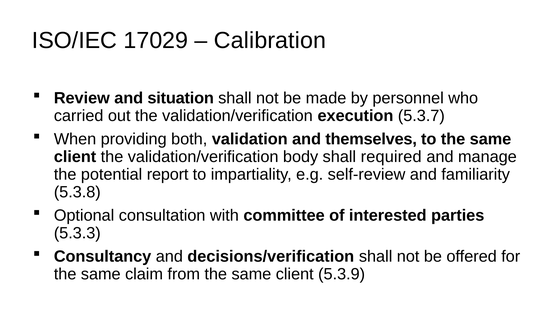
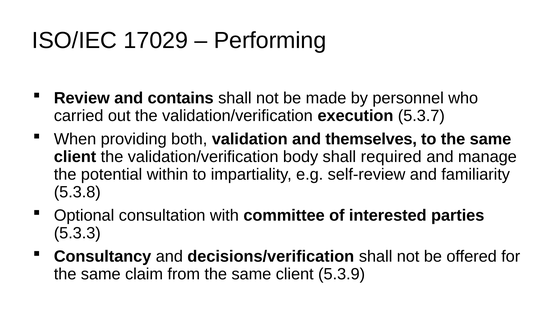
Calibration: Calibration -> Performing (270, 40)
situation: situation -> contains (181, 98)
report: report -> within (168, 174)
